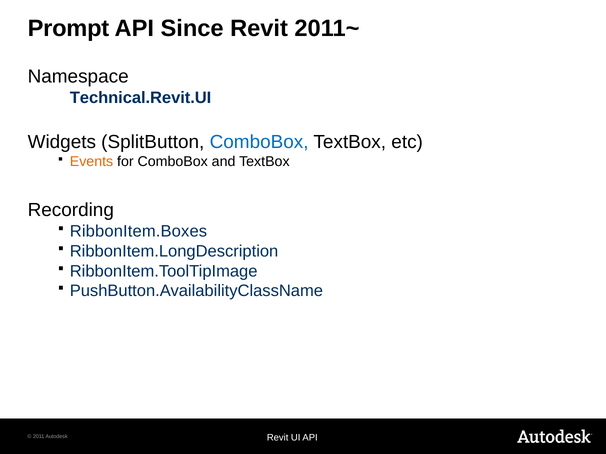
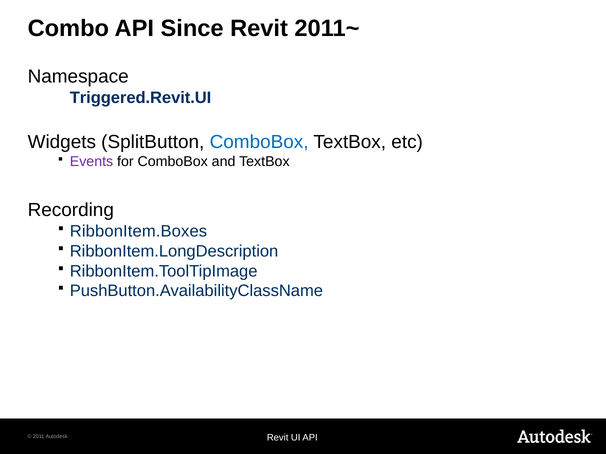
Prompt: Prompt -> Combo (68, 29)
Technical.Revit.UI: Technical.Revit.UI -> Triggered.Revit.UI (141, 98)
Events colour: orange -> purple (92, 162)
